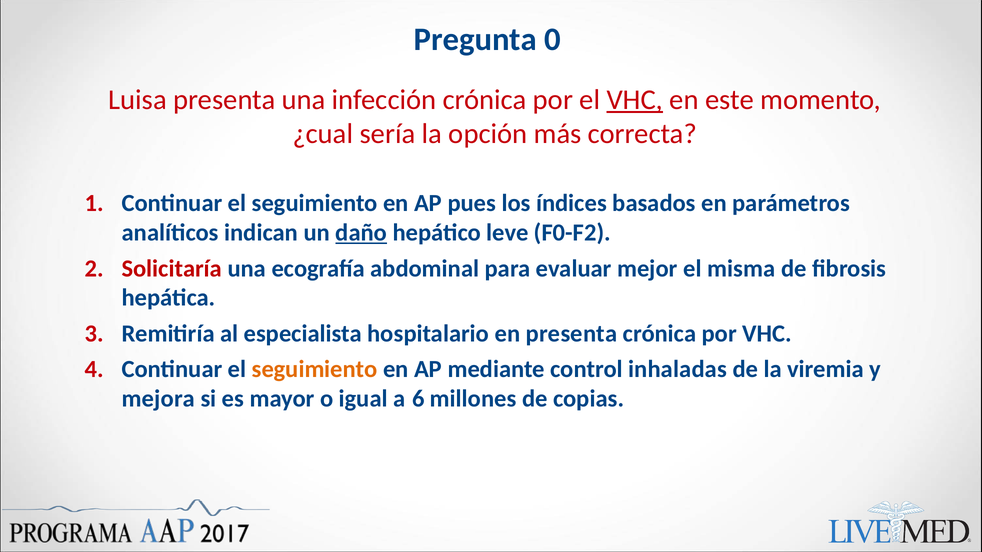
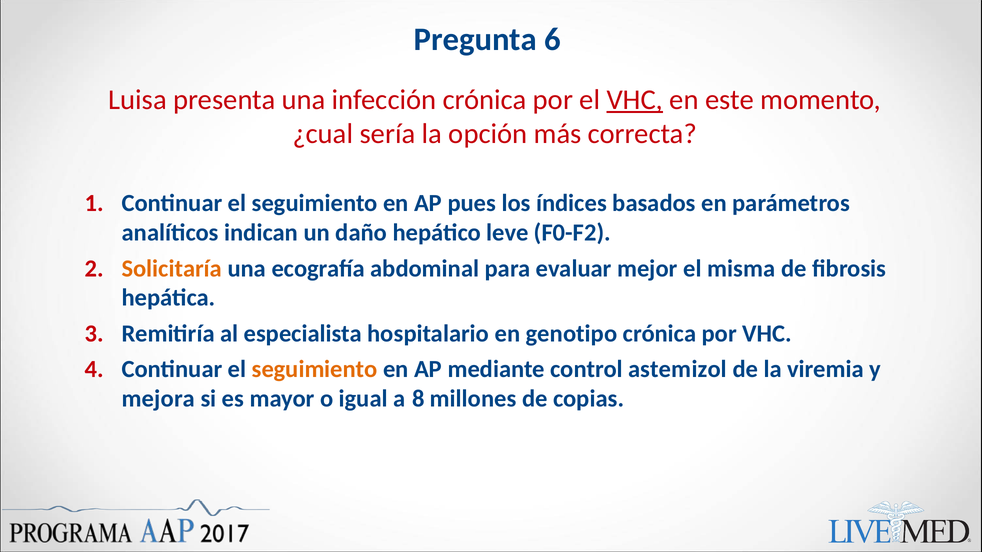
0: 0 -> 6 (552, 40)
daño underline: present -> none (361, 233)
Solicitaría colour: red -> orange (172, 269)
en presenta: presenta -> genotipo (572, 334)
inhaladas: inhaladas -> astemizol (678, 369)
6: 6 -> 8 (418, 399)
